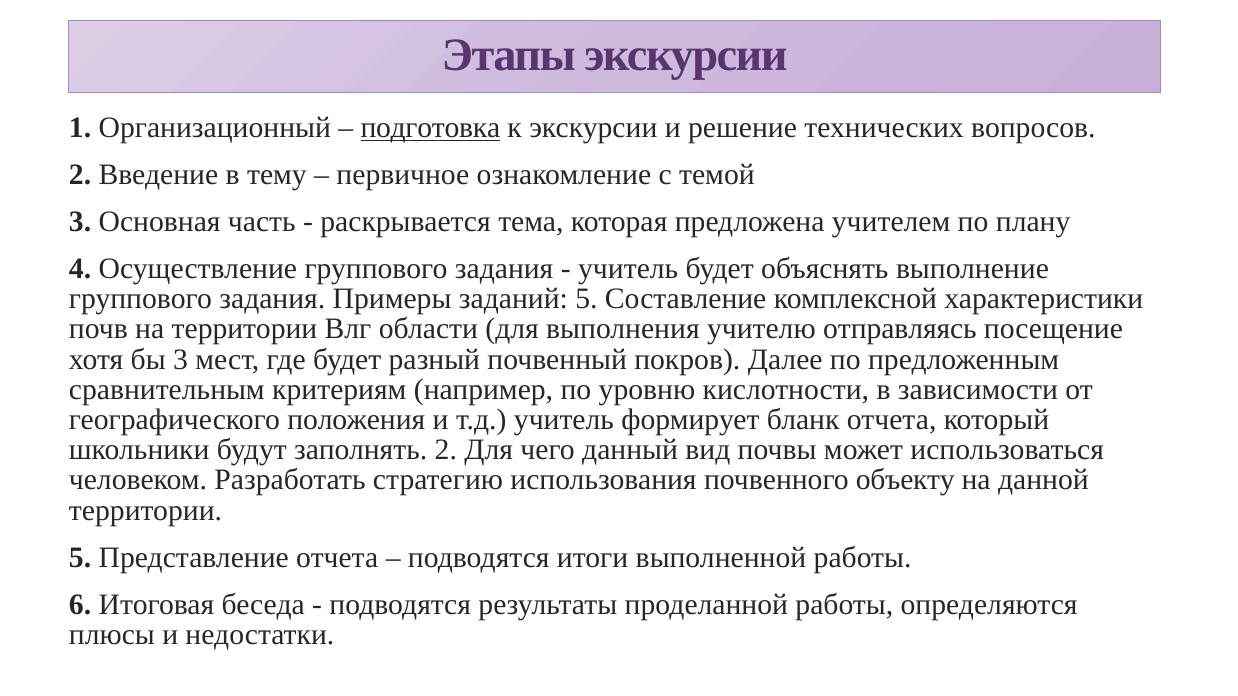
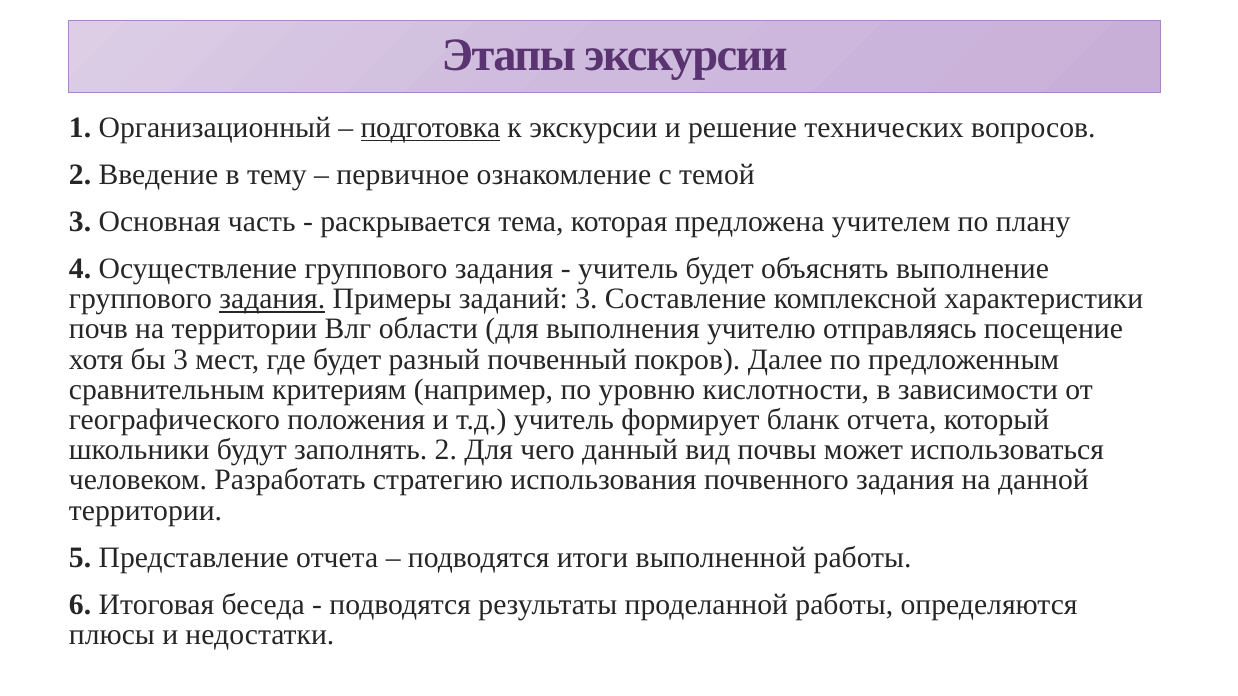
задания underline: none -> present (272, 299)
заданий 5: 5 -> 3 (586, 299)
почвенного объекту: объекту -> задания (905, 480)
